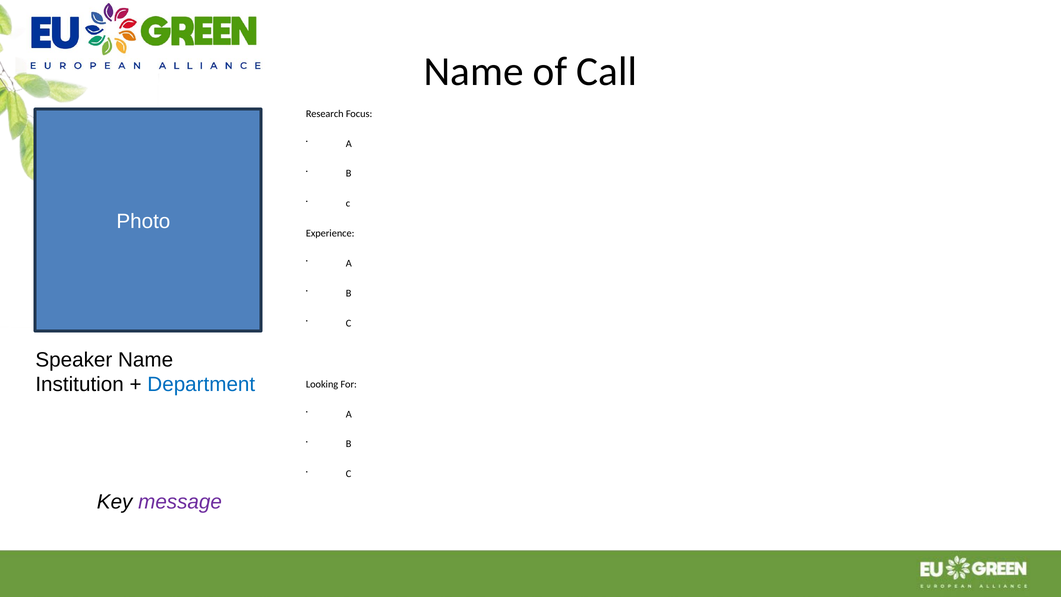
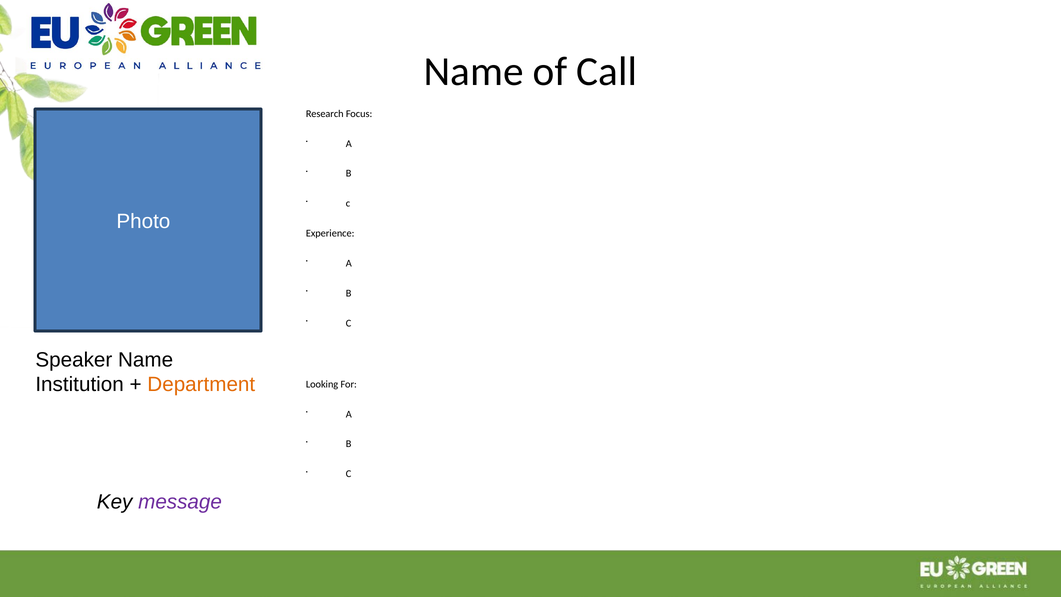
Department colour: blue -> orange (201, 384)
